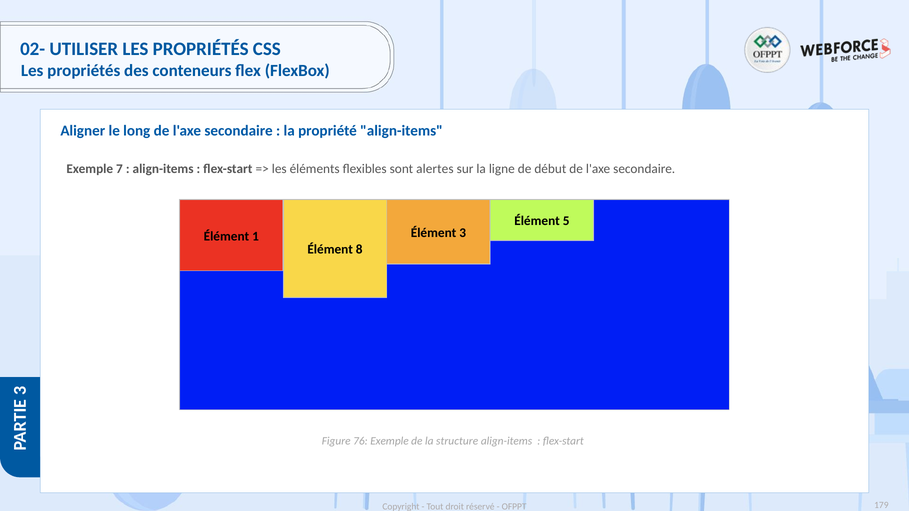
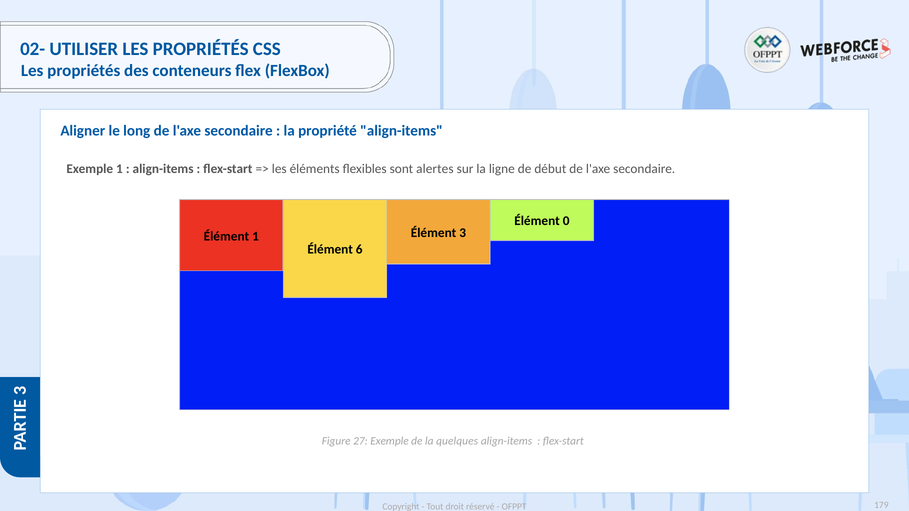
Exemple 7: 7 -> 1 (119, 169)
5: 5 -> 0 (566, 221)
8: 8 -> 6 (359, 250)
76: 76 -> 27 (360, 441)
structure: structure -> quelques (457, 441)
